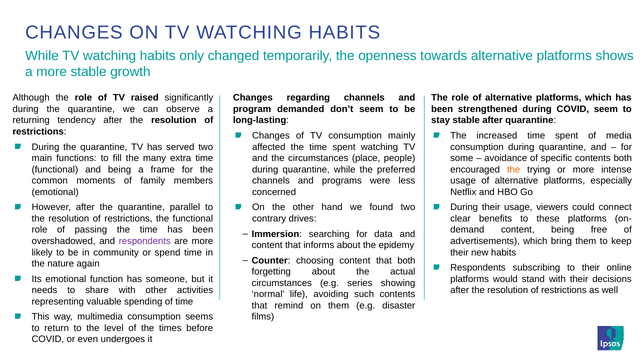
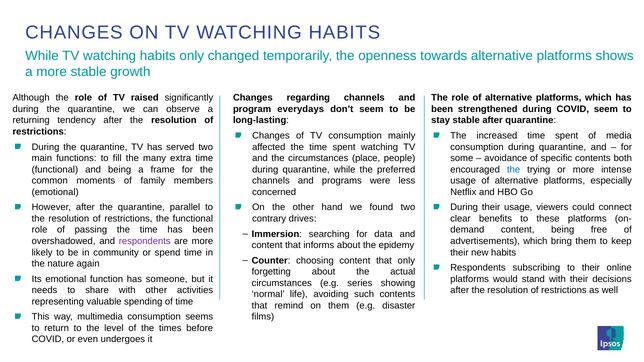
demanded: demanded -> everydays (301, 109)
the colour: orange -> blue (514, 170)
that both: both -> only (406, 261)
